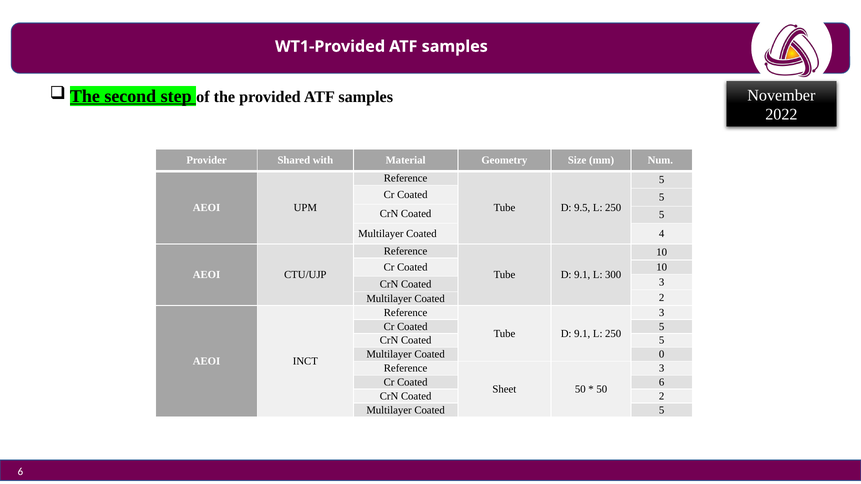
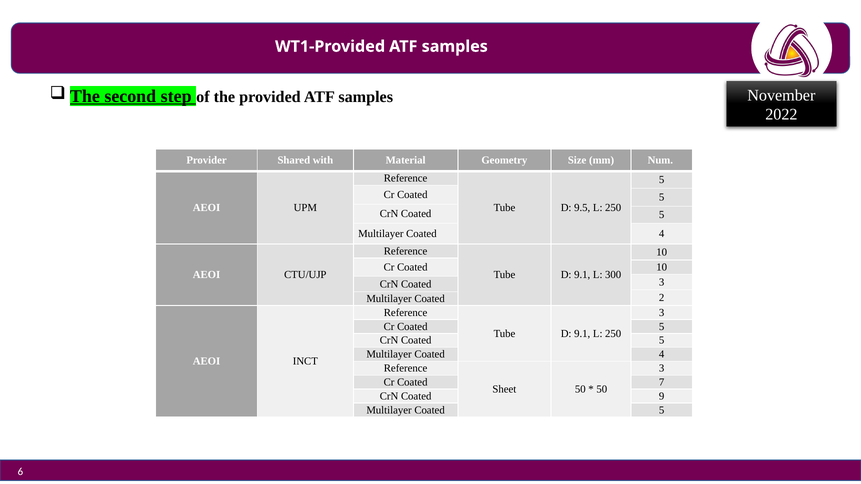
0: 0 -> 4 (662, 355)
Coated 6: 6 -> 7 (662, 382)
2: 2 -> 9 (662, 396)
